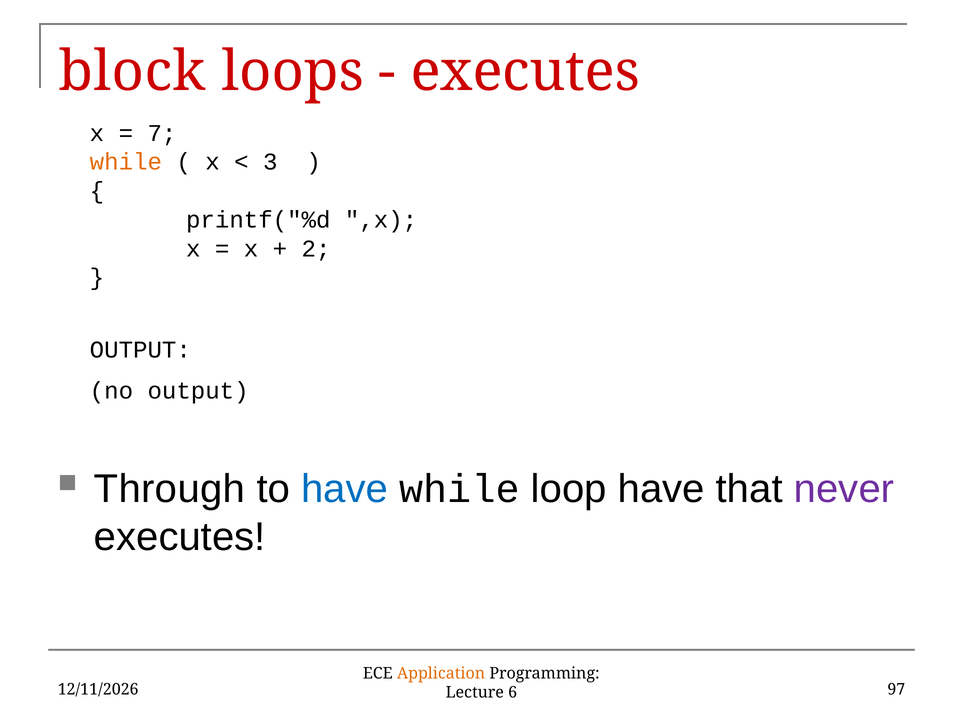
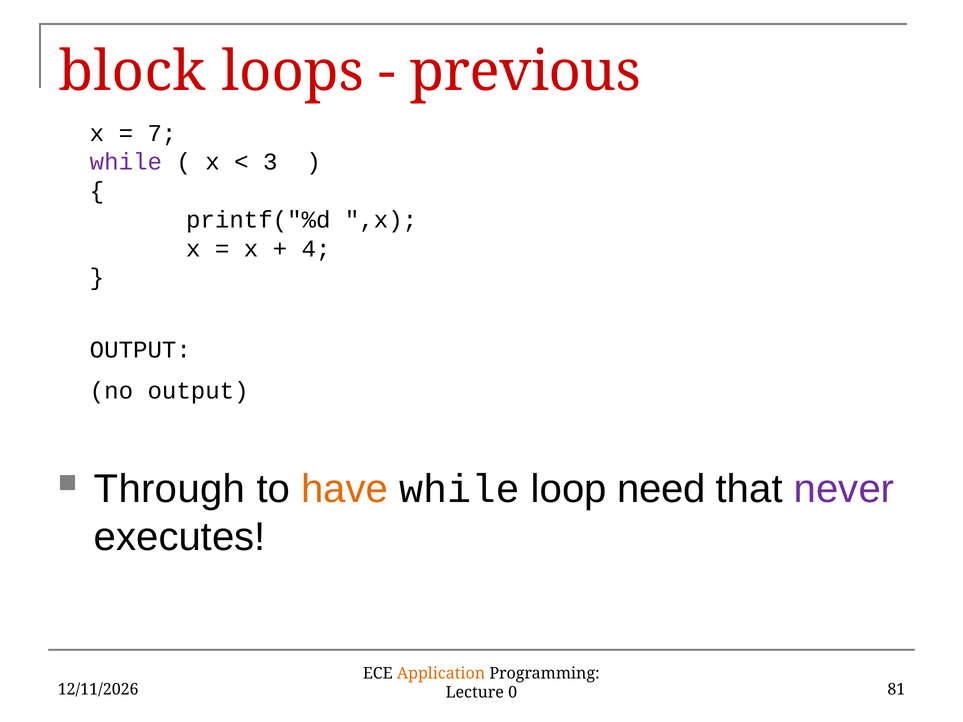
executes: executes -> previous (525, 72)
while colour: orange -> purple (126, 162)
2: 2 -> 4 (316, 249)
have colour: blue -> orange (345, 489)
loop have: have -> need (661, 489)
97: 97 -> 81 (896, 690)
6: 6 -> 0 (513, 693)
